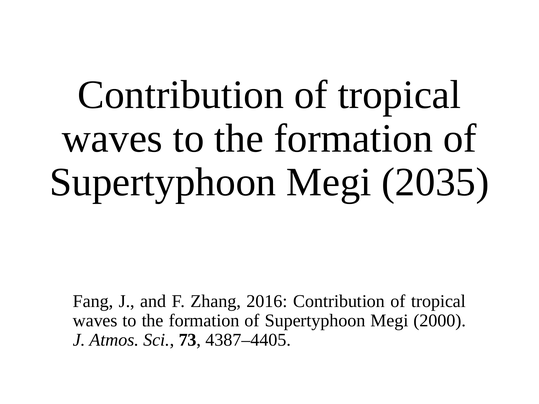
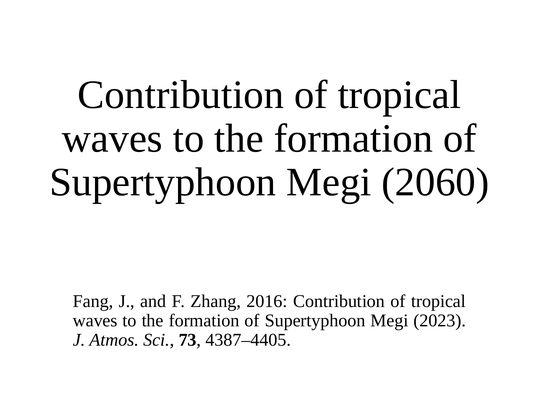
2035: 2035 -> 2060 (435, 182)
2000: 2000 -> 2023 (440, 321)
